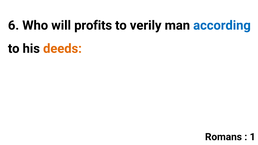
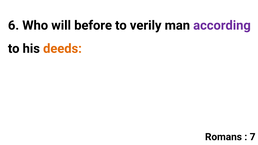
profits: profits -> before (93, 25)
according colour: blue -> purple (222, 25)
1: 1 -> 7 (253, 137)
